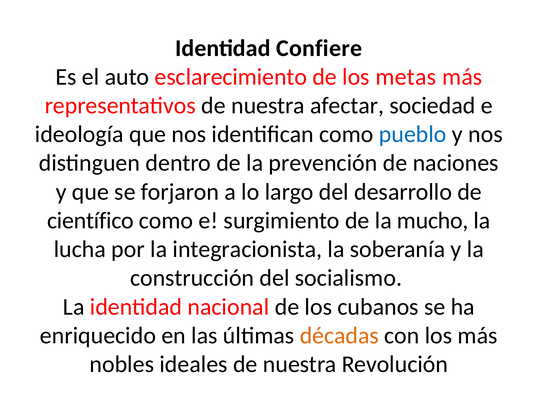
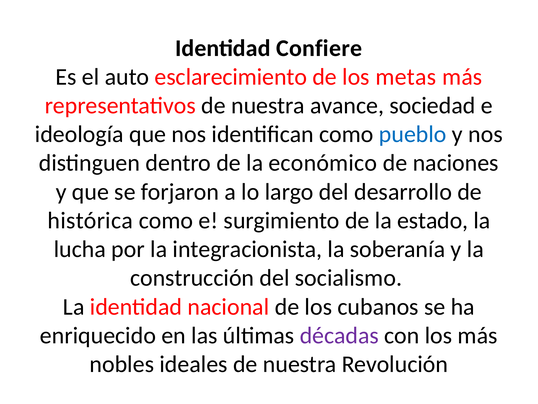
afectar: afectar -> avance (347, 105)
prevención: prevención -> económico (323, 163)
científico: científico -> histórica (90, 220)
mucho: mucho -> estado (433, 220)
décadas colour: orange -> purple (339, 335)
